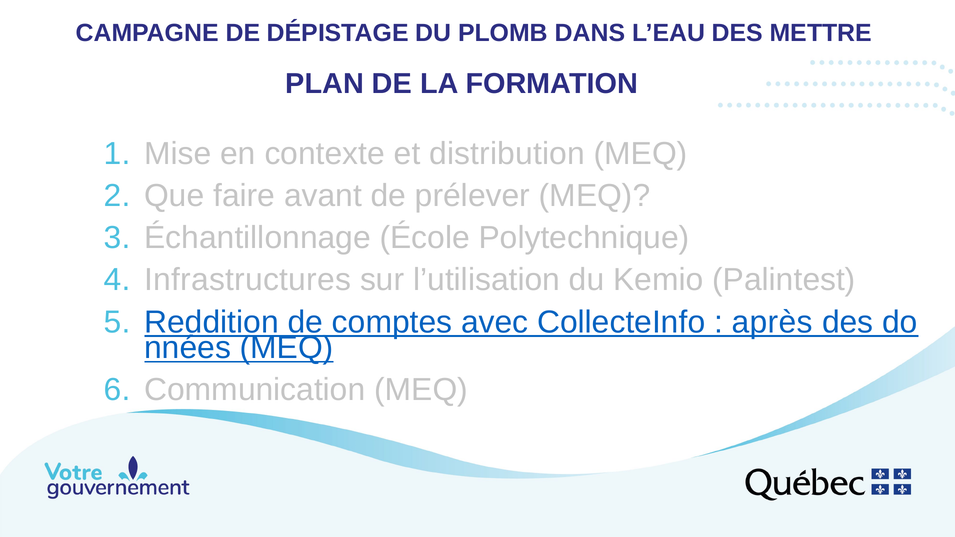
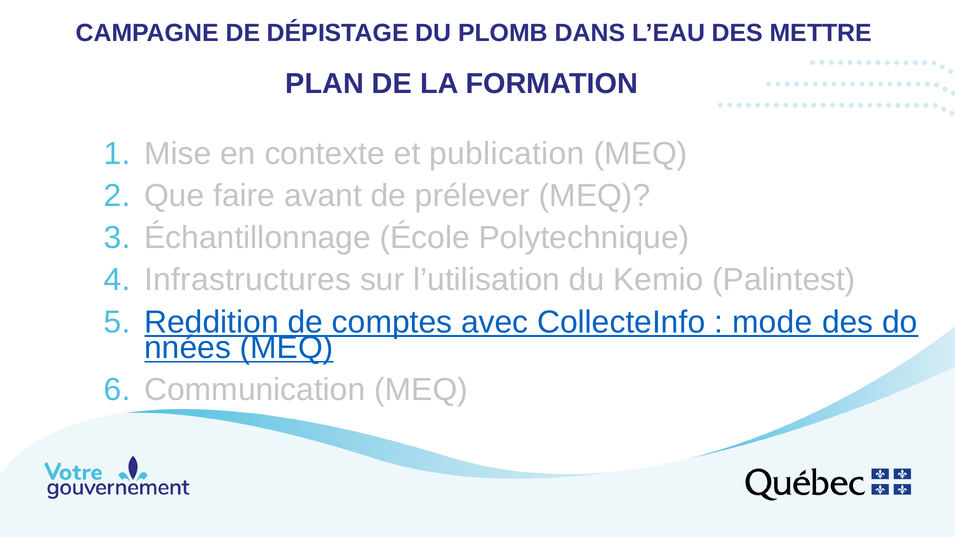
distribution: distribution -> publication (507, 154)
après: après -> mode (772, 322)
